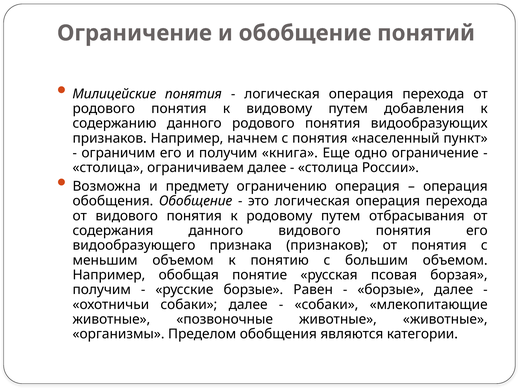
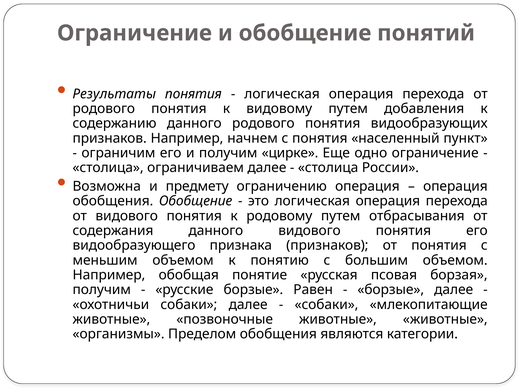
Милицейские: Милицейские -> Результаты (114, 94)
книга: книга -> цирке (290, 153)
